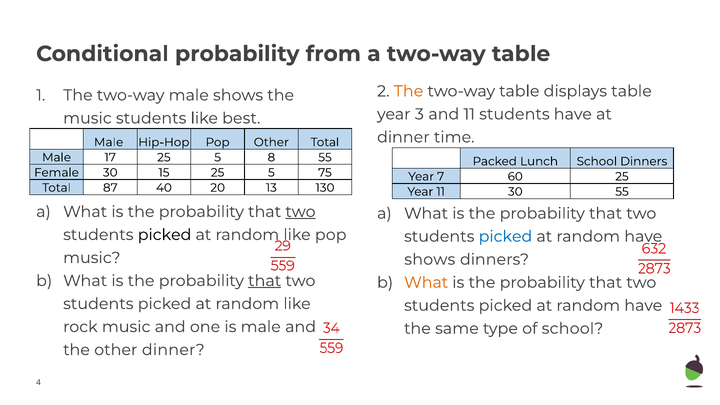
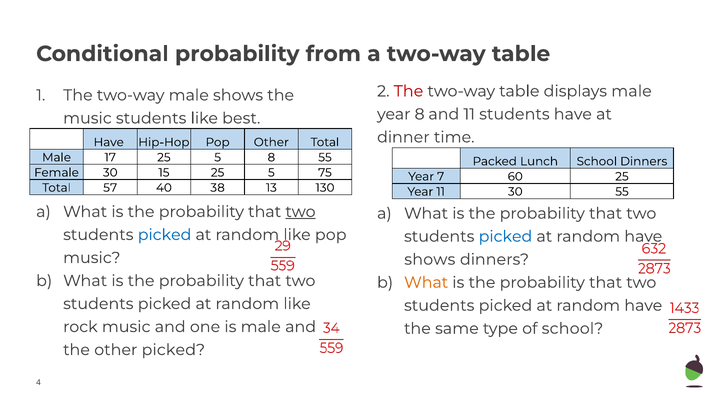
The colour: orange -> red (408, 91)
displays table: table -> male (631, 91)
year 3: 3 -> 8 (420, 114)
Male: Male -> Have (109, 142)
87: 87 -> 57 (110, 188)
20: 20 -> 38 (218, 188)
picked colour: black -> blue (165, 235)
that underline: present -> none (265, 281)
other dinner: dinner -> picked (173, 350)
